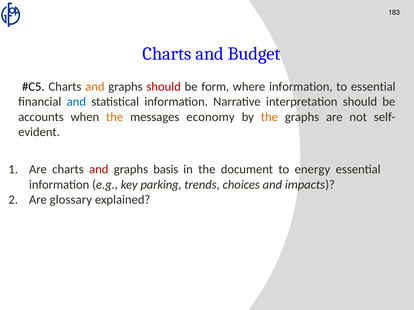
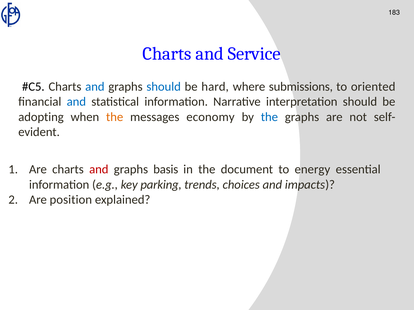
Budget: Budget -> Service (254, 54)
and colour: orange -> blue (95, 87)
should colour: red -> blue (164, 87)
form: form -> hard (215, 87)
where information: information -> submissions (301, 87)
to essential: essential -> oriented (373, 87)
accounts: accounts -> adopting (41, 117)
the colour: orange -> blue (269, 117)
glossary: glossary -> position (71, 200)
